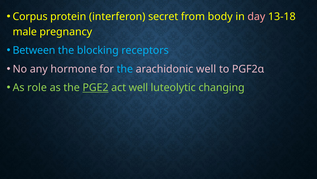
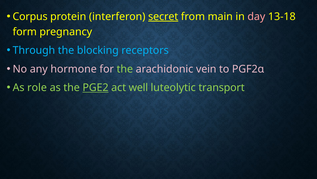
secret underline: none -> present (163, 17)
body: body -> main (220, 17)
male: male -> form (25, 32)
Between: Between -> Through (34, 50)
the colour: light blue -> light green (125, 69)
arachidonic well: well -> vein (206, 69)
changing: changing -> transport (222, 87)
